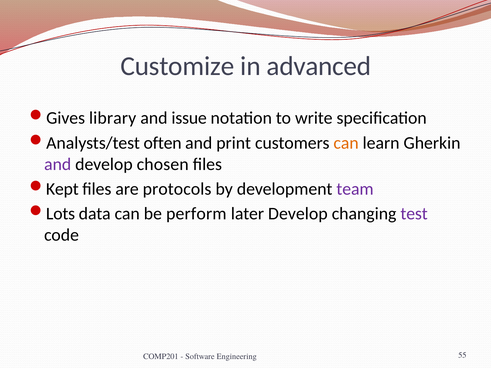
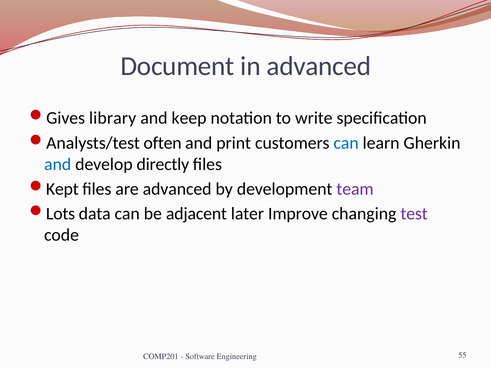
Customize: Customize -> Document (177, 66)
issue: issue -> keep (189, 118)
can colour: orange -> blue (346, 143)
and colour: purple -> blue (58, 164)
chosen: chosen -> directly (163, 164)
are protocols: protocols -> advanced (177, 189)
perform: perform -> adjacent (196, 214)
later Develop: Develop -> Improve (298, 214)
